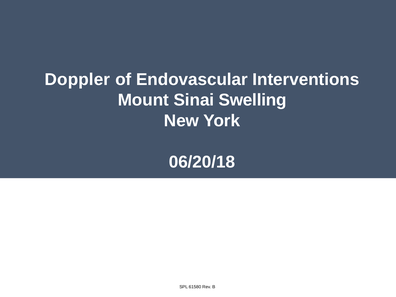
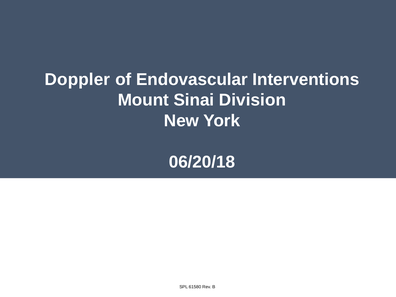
Swelling: Swelling -> Division (252, 100)
